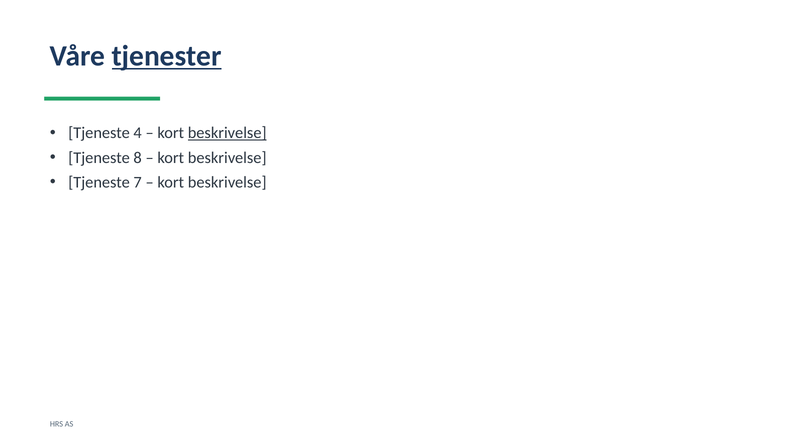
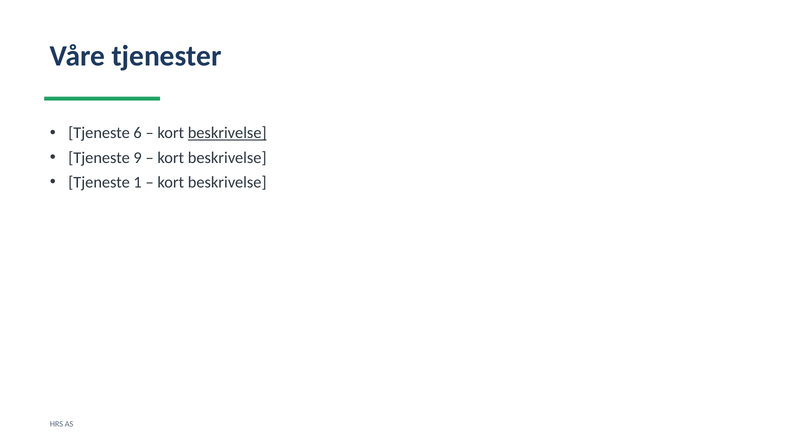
tjenester underline: present -> none (167, 56)
4: 4 -> 6 (138, 133)
8: 8 -> 9 (138, 158)
7: 7 -> 1 (138, 182)
